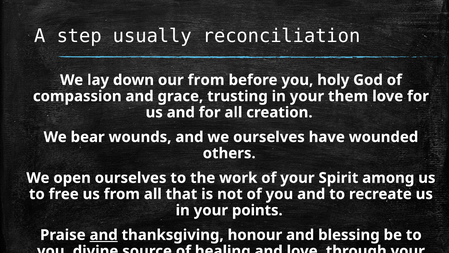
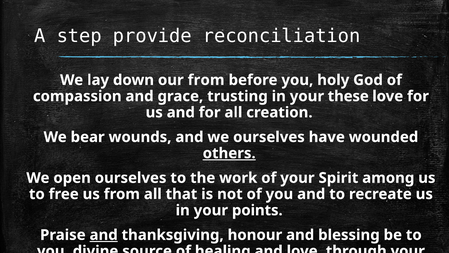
usually: usually -> provide (152, 36)
them: them -> these (348, 96)
others underline: none -> present (229, 153)
